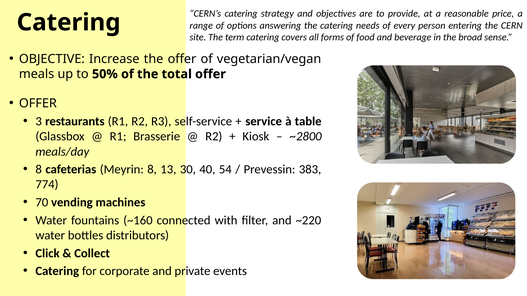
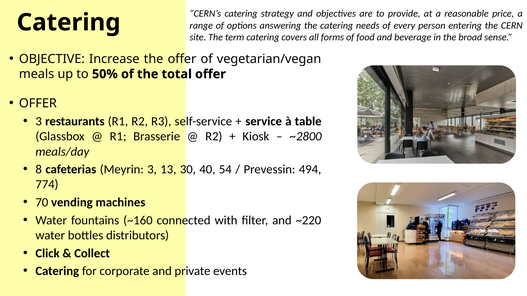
Meyrin 8: 8 -> 3 (152, 170)
383: 383 -> 494 (310, 170)
